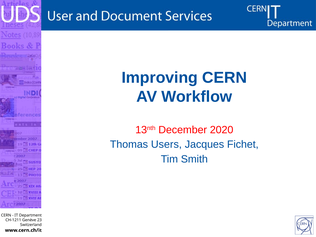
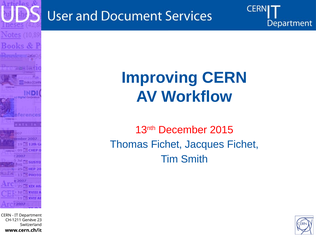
2020: 2020 -> 2015 (222, 130)
Thomas Users: Users -> Fichet (166, 145)
